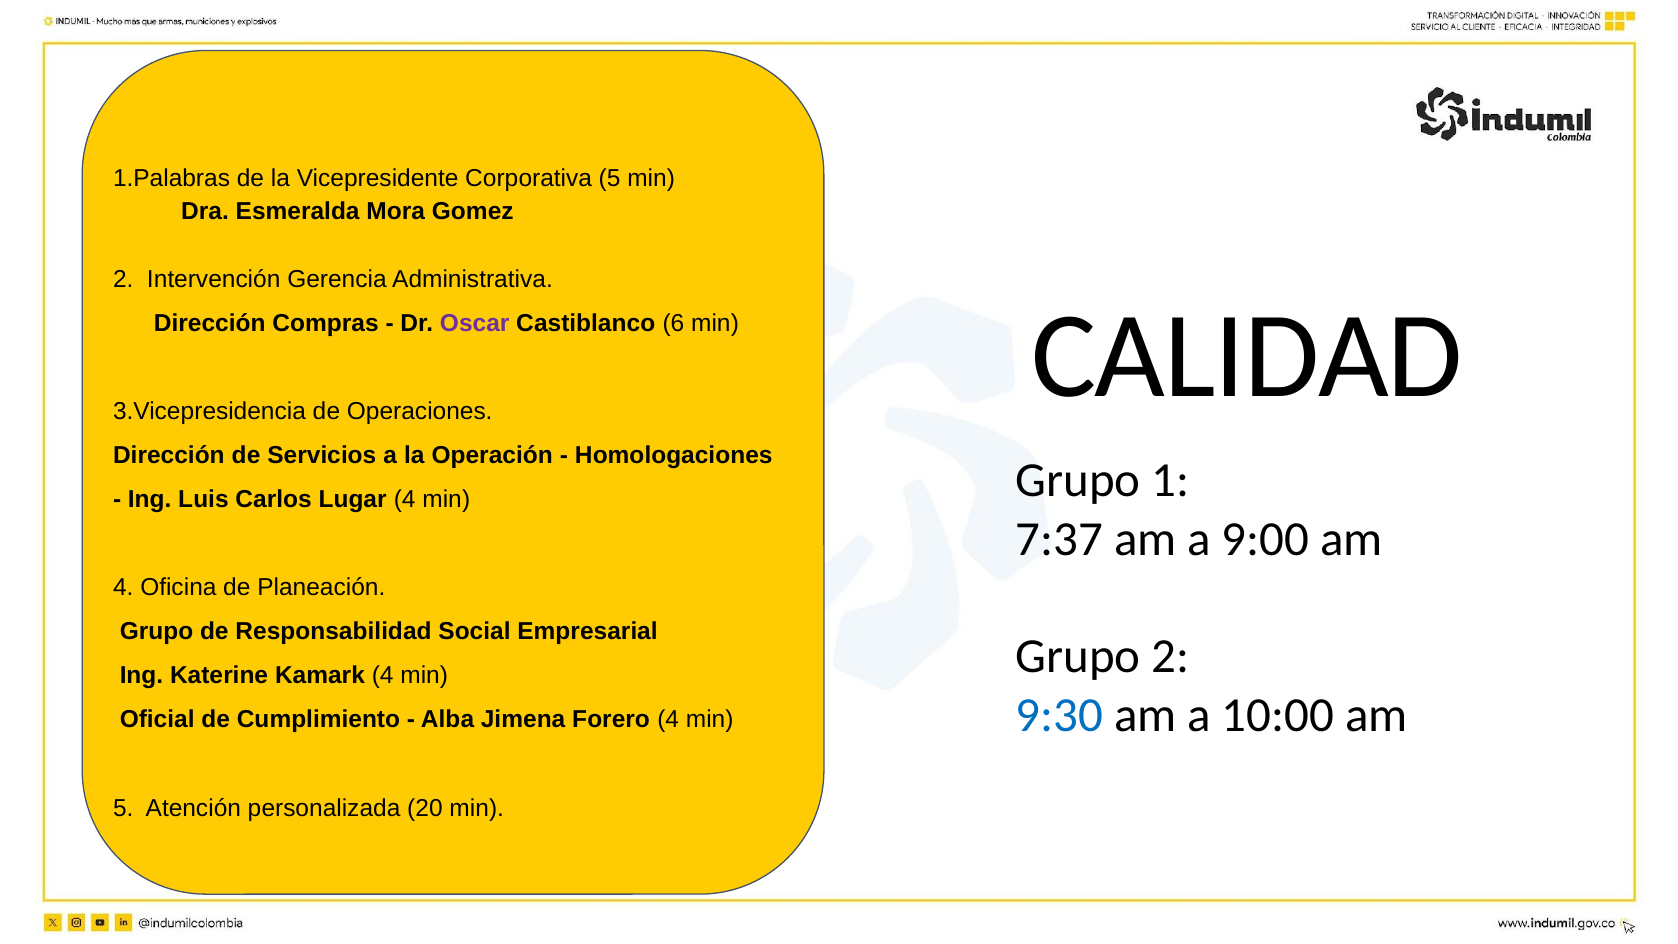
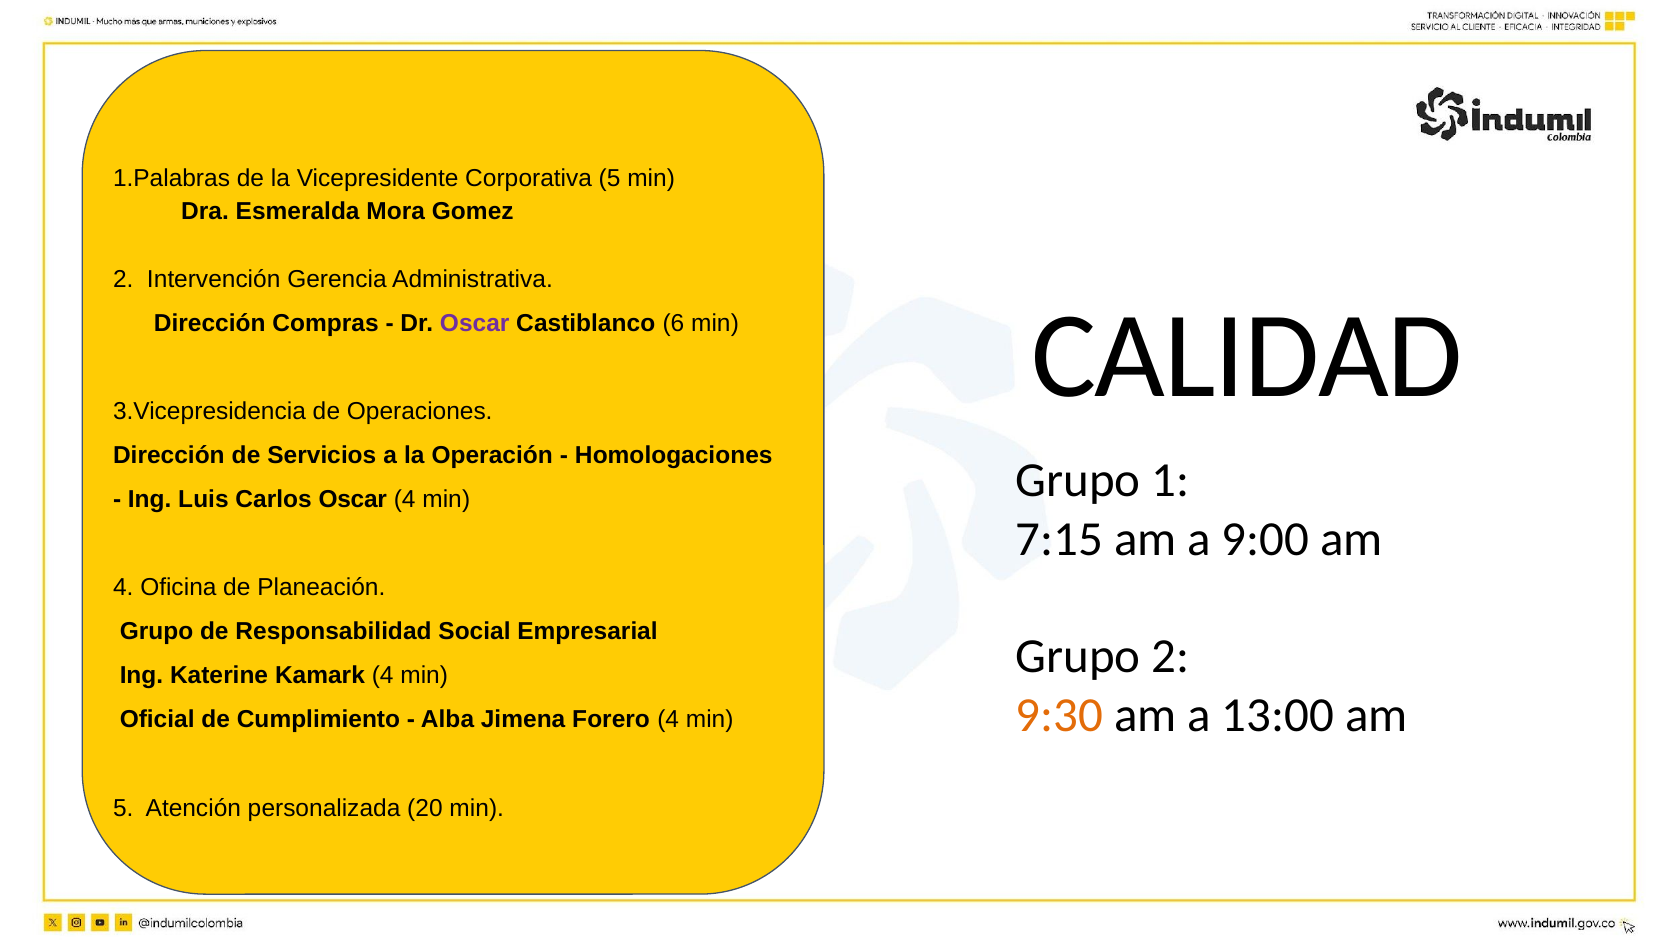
Carlos Lugar: Lugar -> Oscar (353, 500)
7:37: 7:37 -> 7:15 (1060, 539)
9:30 colour: blue -> orange (1060, 715)
10:00: 10:00 -> 13:00 (1278, 715)
